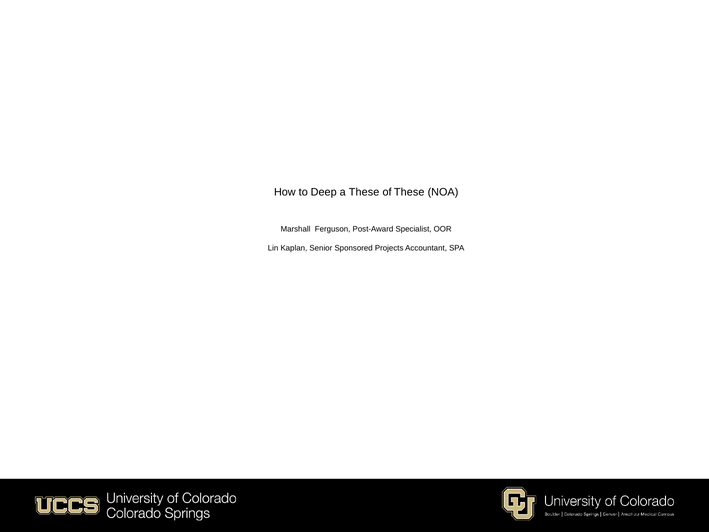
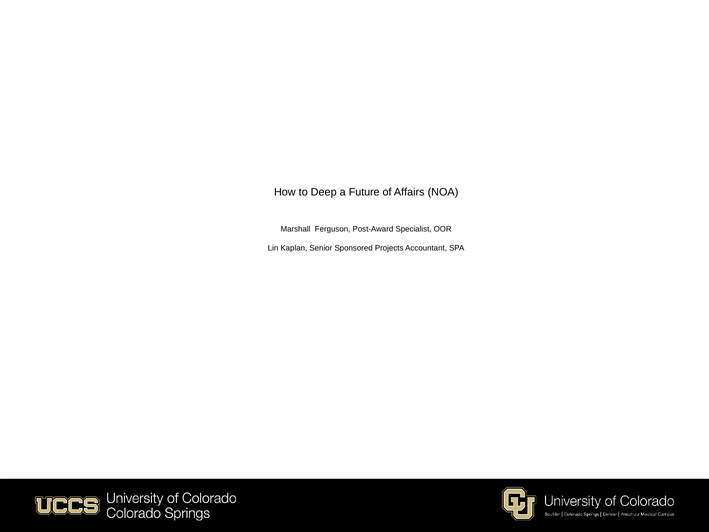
a These: These -> Future (364, 192)
of These: These -> Affairs (409, 192)
